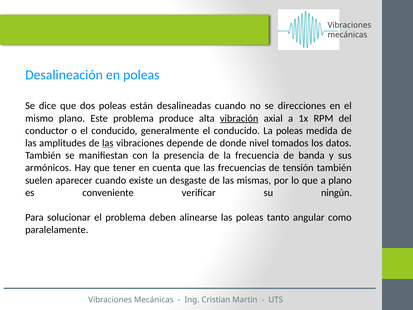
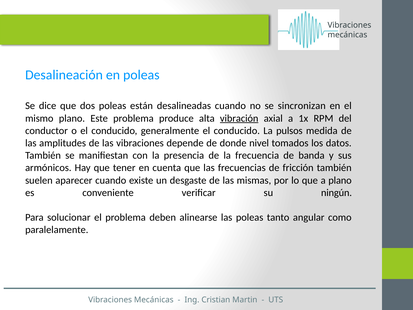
direcciones: direcciones -> sincronizan (302, 106)
La poleas: poleas -> pulsos (289, 131)
las underline: present -> none (108, 143)
tensión: tensión -> fricción (298, 168)
